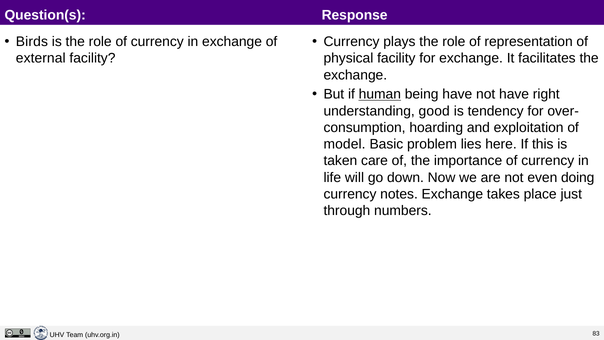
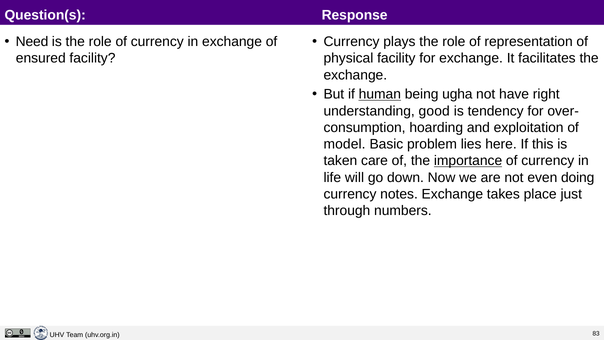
Birds: Birds -> Need (32, 42)
external: external -> ensured (41, 58)
being have: have -> ugha (457, 94)
importance underline: none -> present (468, 161)
